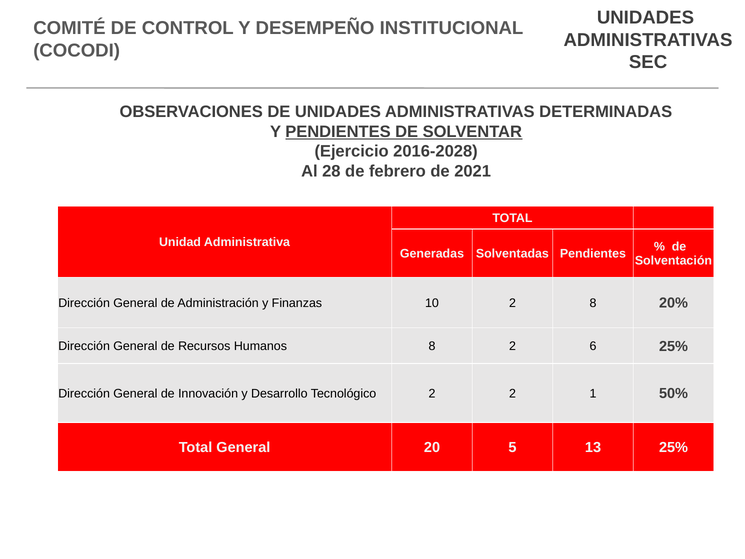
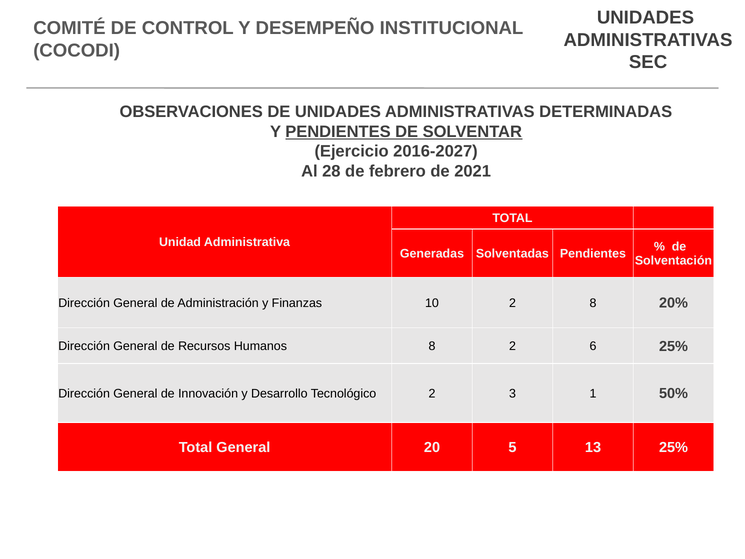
2016-2028: 2016-2028 -> 2016-2027 (435, 151)
2 2: 2 -> 3 (513, 393)
